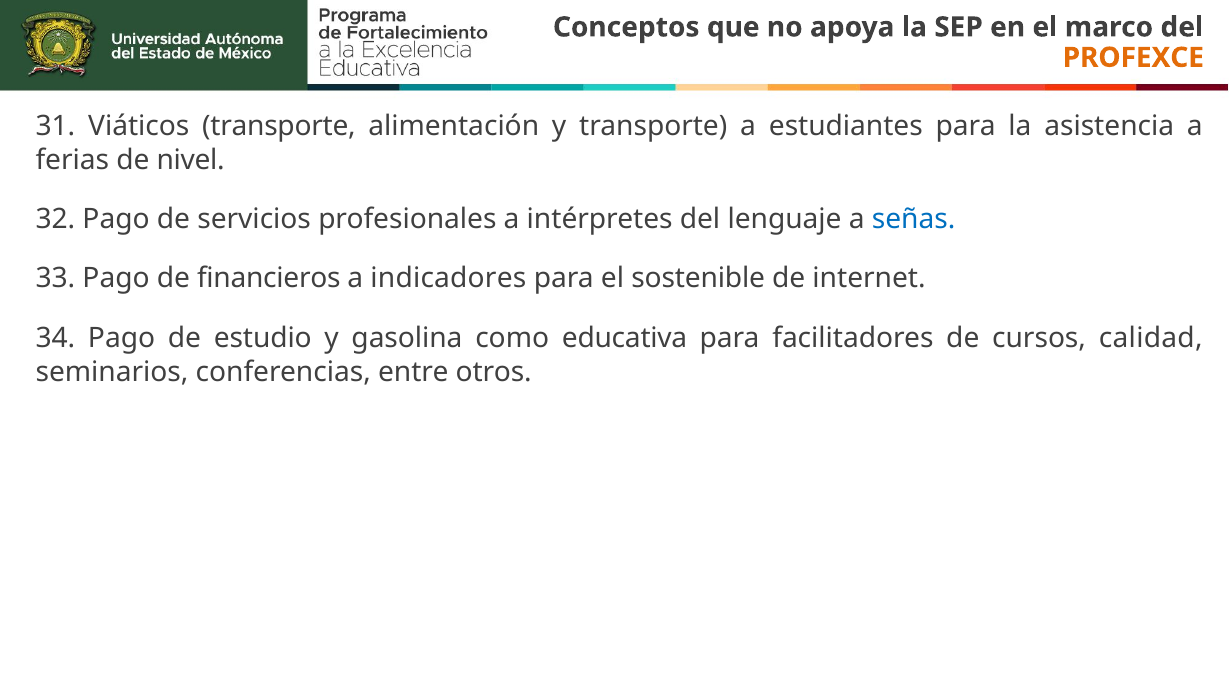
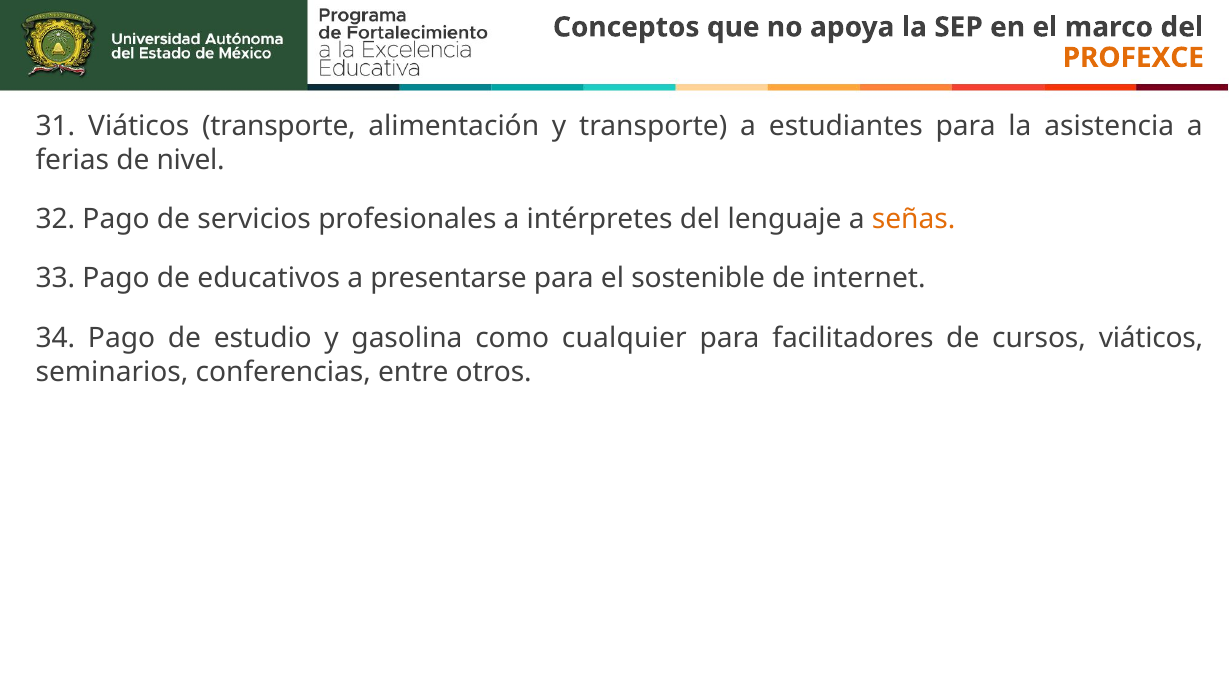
señas colour: blue -> orange (914, 219)
financieros: financieros -> educativos (269, 279)
indicadores: indicadores -> presentarse (449, 279)
educativa: educativa -> cualquier (624, 338)
cursos calidad: calidad -> viáticos (1151, 338)
